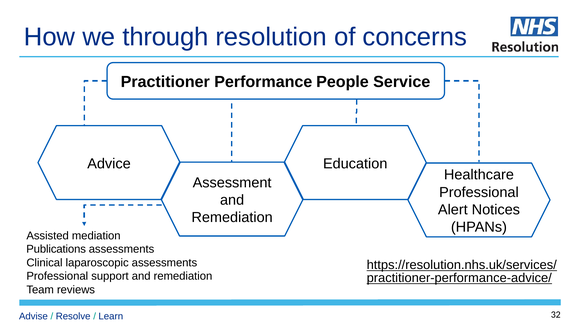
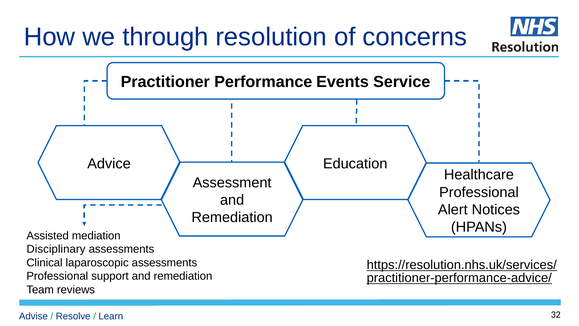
People: People -> Events (342, 82)
Publications: Publications -> Disciplinary (56, 249)
